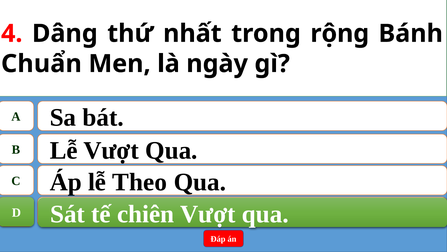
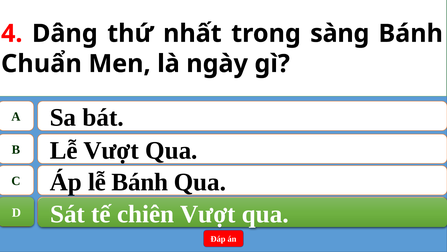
rộng: rộng -> sàng (340, 33)
lễ Theo: Theo -> Bánh (140, 182)
